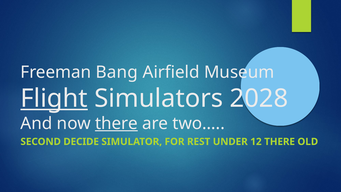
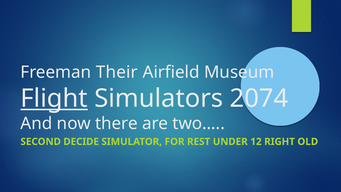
Bang: Bang -> Their (117, 72)
2028: 2028 -> 2074 (259, 98)
there underline: present -> none (116, 123)
12 THERE: THERE -> RIGHT (280, 142)
